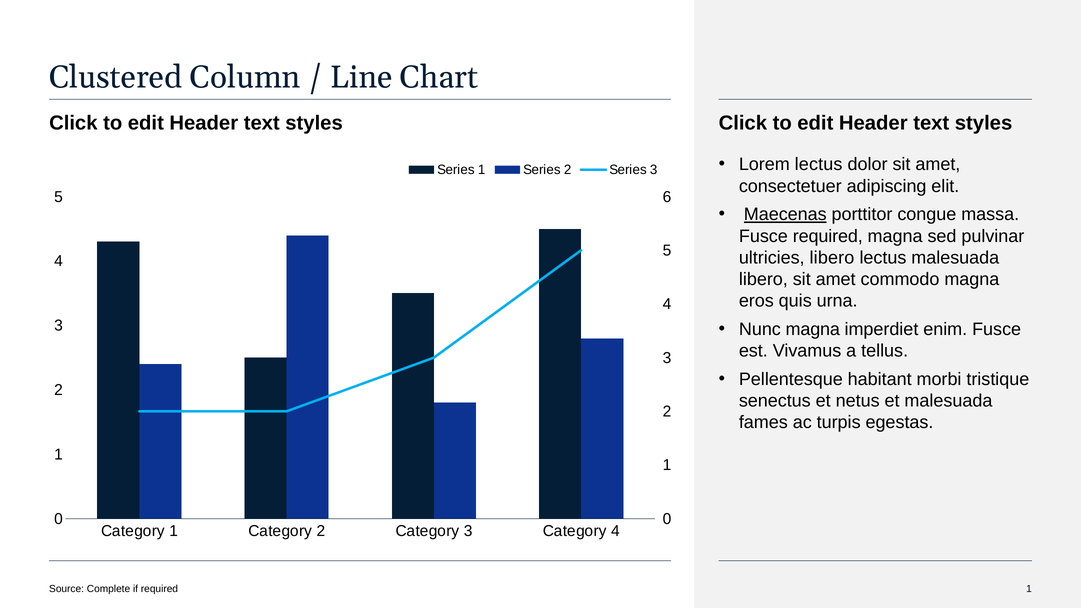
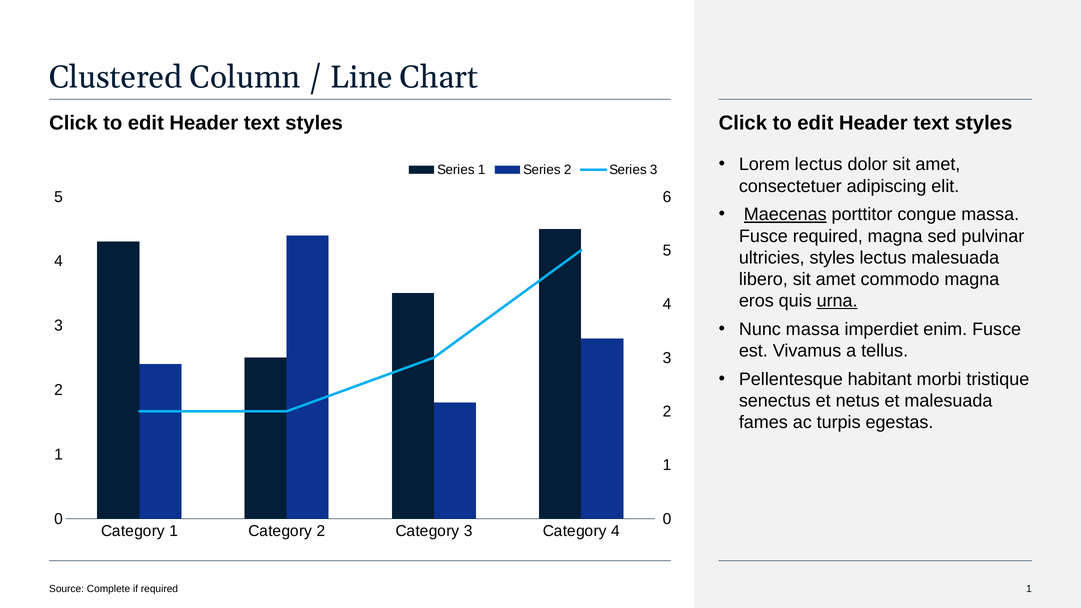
ultricies libero: libero -> styles (832, 258)
urna underline: none -> present (837, 301)
Nunc magna: magna -> massa (813, 329)
